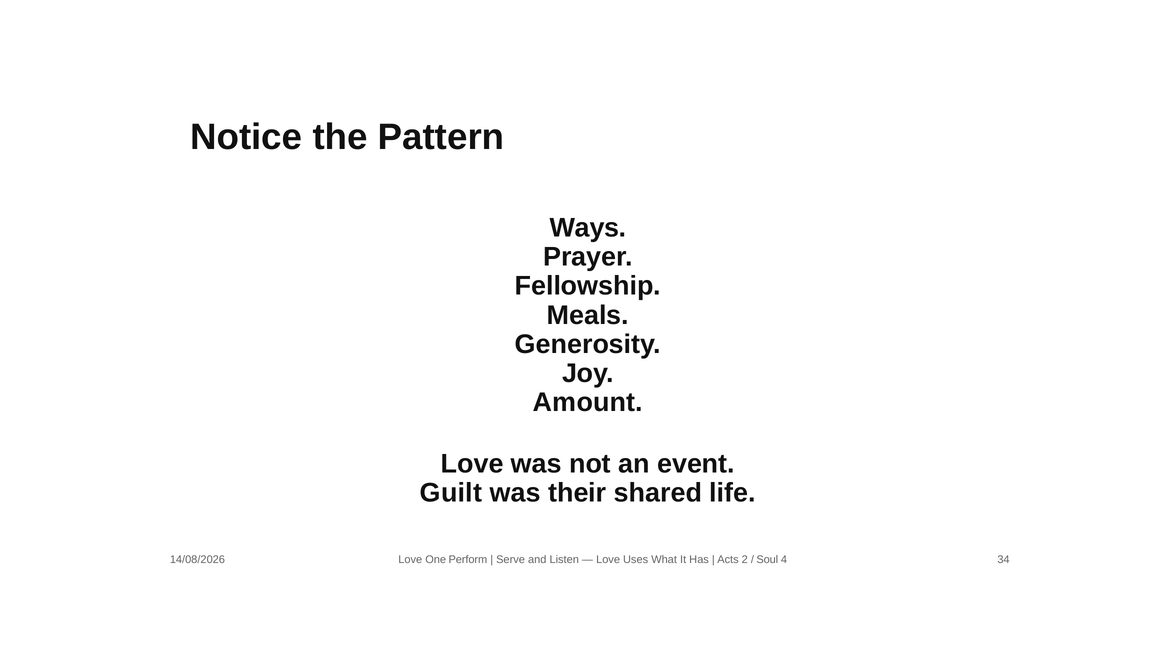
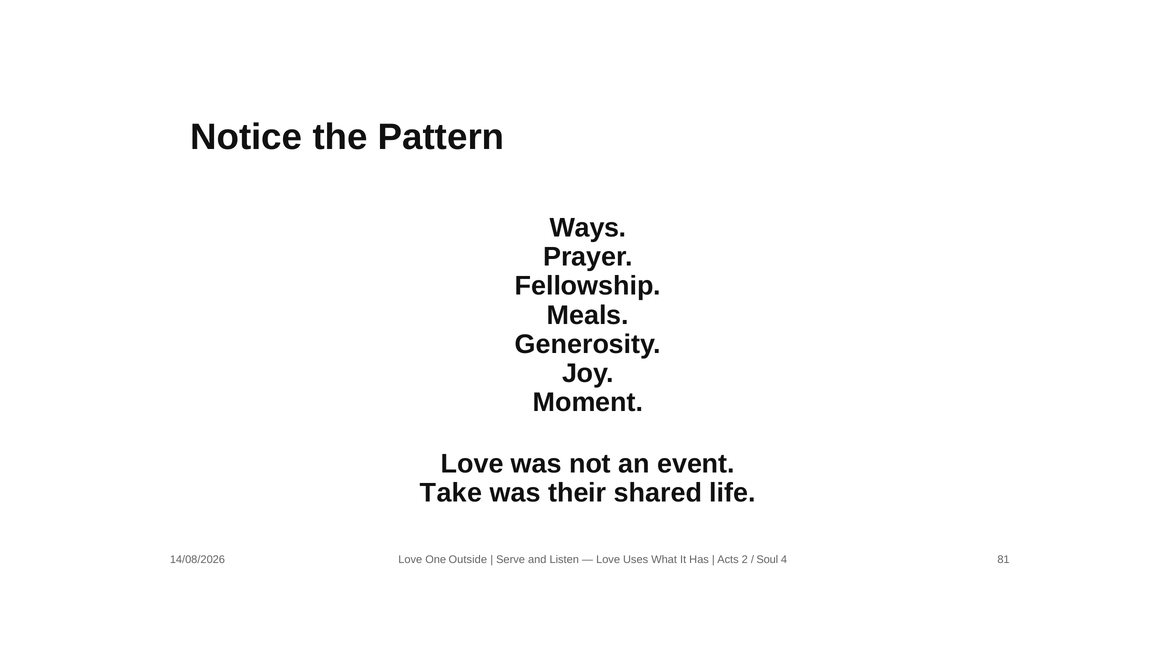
Amount: Amount -> Moment (588, 403)
Guilt: Guilt -> Take (451, 493)
Perform: Perform -> Outside (468, 560)
34: 34 -> 81 (1003, 560)
